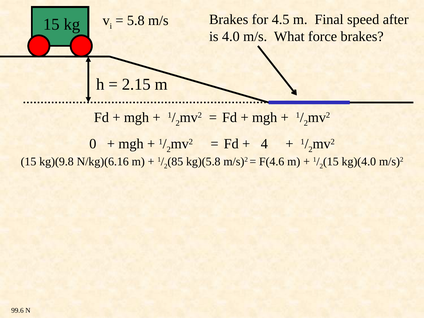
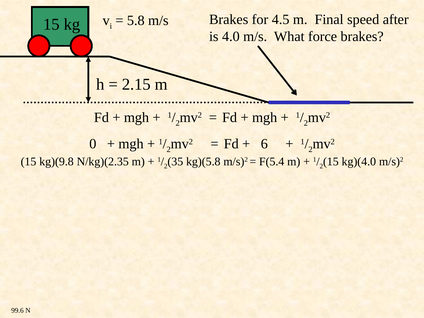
4: 4 -> 6 (264, 144)
N/kg)(6.16: N/kg)(6.16 -> N/kg)(2.35 (103, 162)
85: 85 -> 35 (175, 162)
F(4.6: F(4.6 -> F(5.4 (272, 162)
